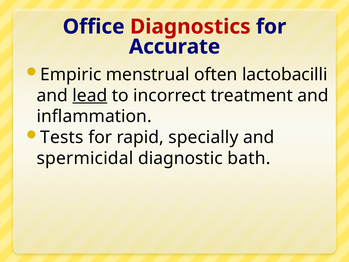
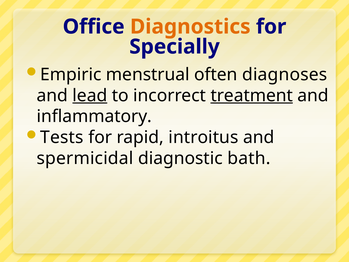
Diagnostics colour: red -> orange (190, 27)
Accurate: Accurate -> Specially (175, 47)
lactobacilli: lactobacilli -> diagnoses (285, 74)
treatment underline: none -> present (252, 95)
inflammation: inflammation -> inflammatory (94, 116)
specially: specially -> introitus (203, 137)
